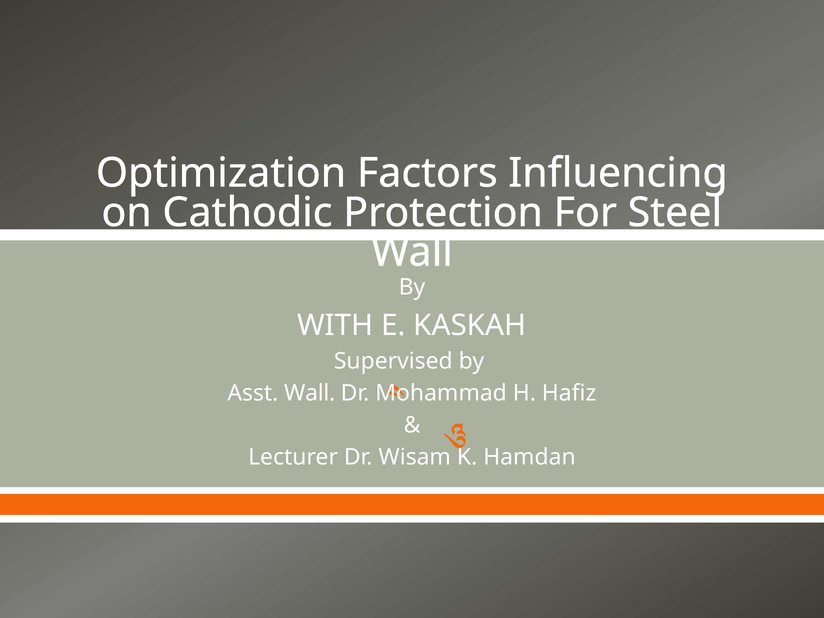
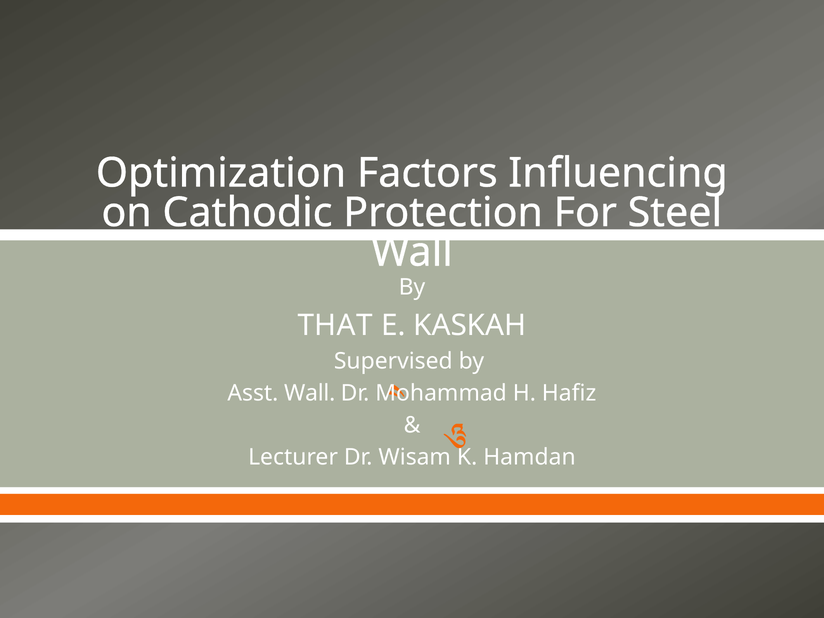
WITH: WITH -> THAT (335, 325)
